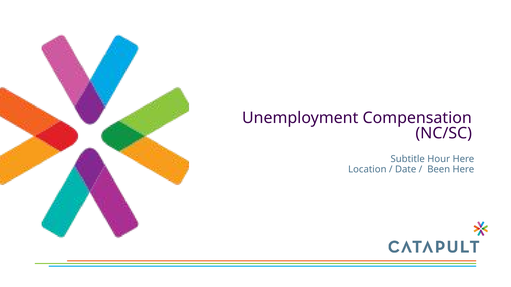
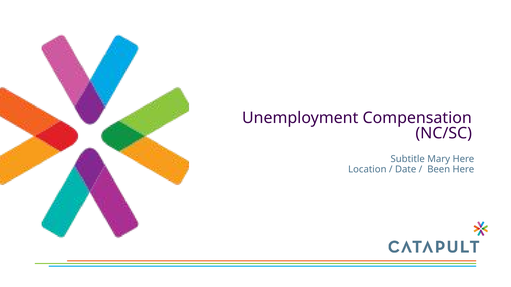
Hour: Hour -> Mary (439, 159)
